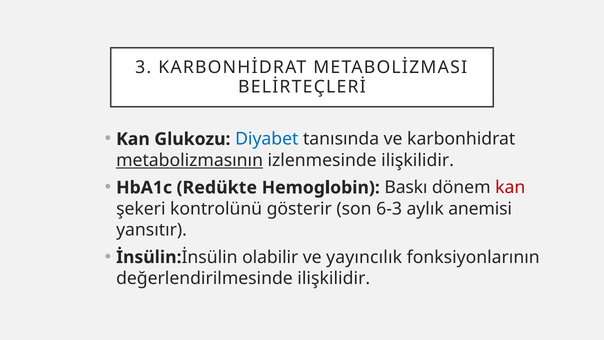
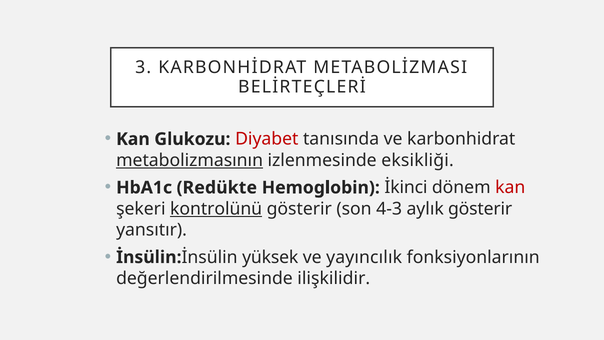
Diyabet colour: blue -> red (267, 139)
izlenmesinde ilişkilidir: ilişkilidir -> eksikliği (418, 160)
Baskı: Baskı -> İkinci (406, 187)
kontrolünü underline: none -> present (216, 209)
6-3: 6-3 -> 4-3 (389, 209)
aylık anemisi: anemisi -> gösterir (480, 209)
olabilir: olabilir -> yüksek (270, 257)
